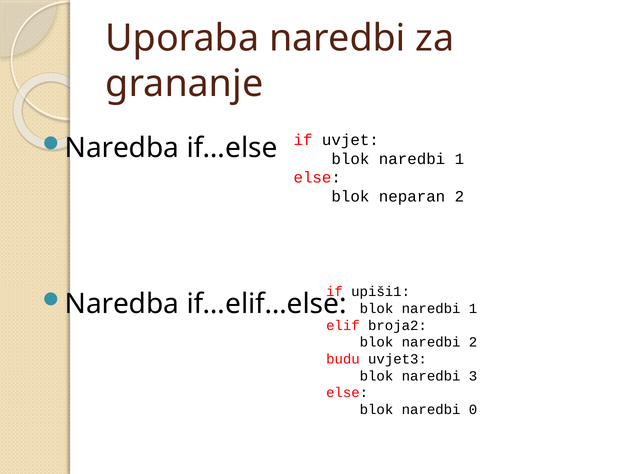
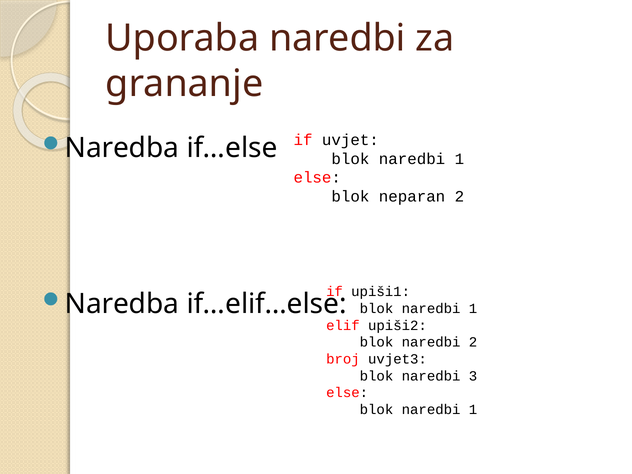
broja2: broja2 -> upiši2 (397, 325)
budu: budu -> broj (343, 359)
0: 0 -> 1 (473, 410)
